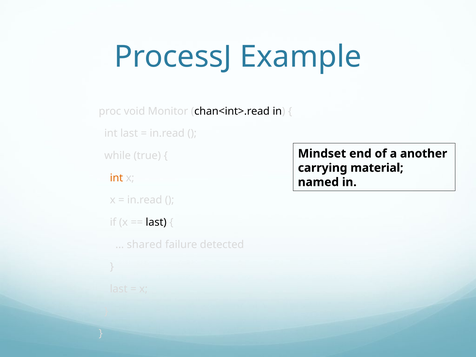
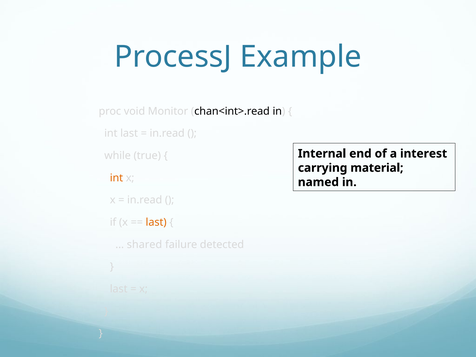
Mindset: Mindset -> Internal (322, 154)
another: another -> interest (424, 154)
last colour: black -> orange (156, 222)
